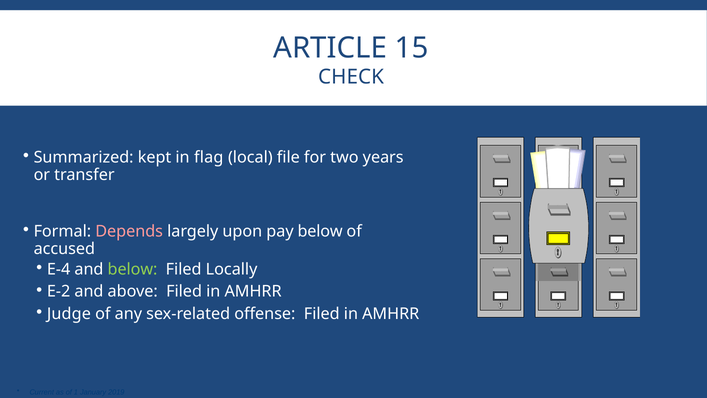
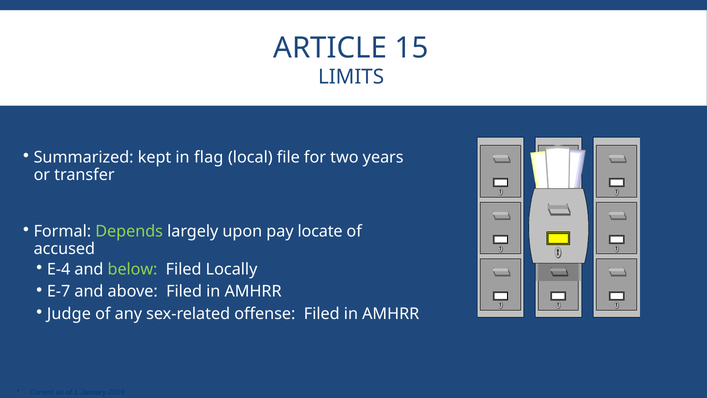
CHECK: CHECK -> LIMITS (351, 77)
Depends colour: pink -> light green (129, 231)
pay below: below -> locate (320, 231)
E-2: E-2 -> E-7 (59, 291)
